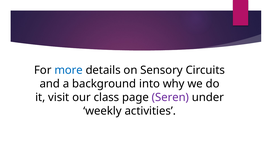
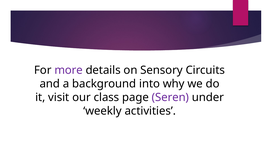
more colour: blue -> purple (69, 70)
